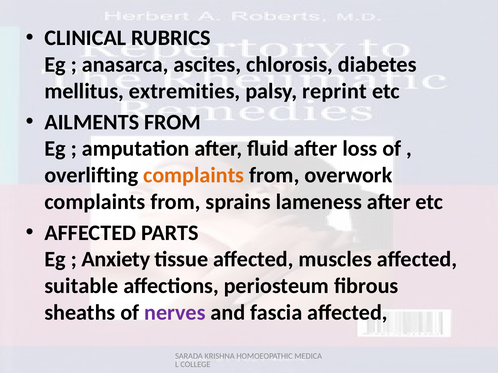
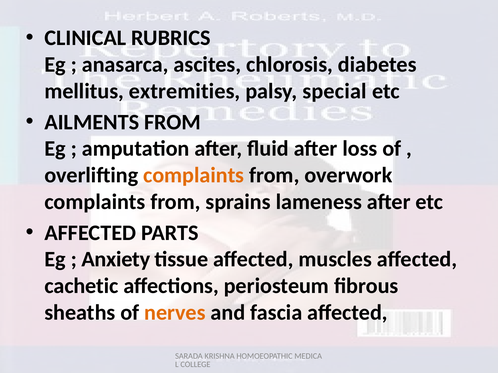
reprint: reprint -> special (335, 91)
suitable: suitable -> cachetic (81, 286)
nerves colour: purple -> orange (175, 313)
